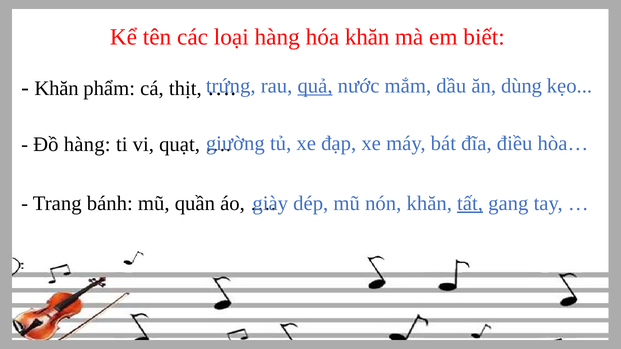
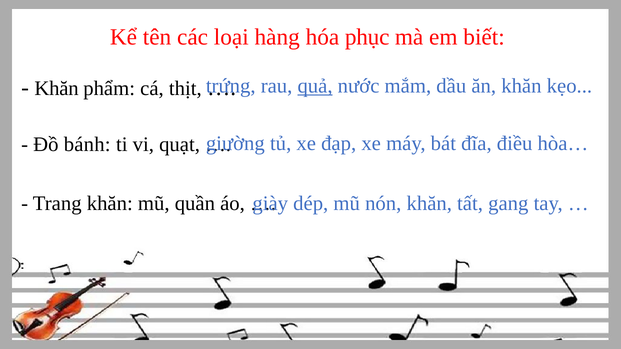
hóa khăn: khăn -> phục (367, 37)
ăn dùng: dùng -> khăn (521, 86)
Đồ hàng: hàng -> bánh (87, 145)
Trang bánh: bánh -> khăn (110, 203)
tất underline: present -> none (470, 203)
